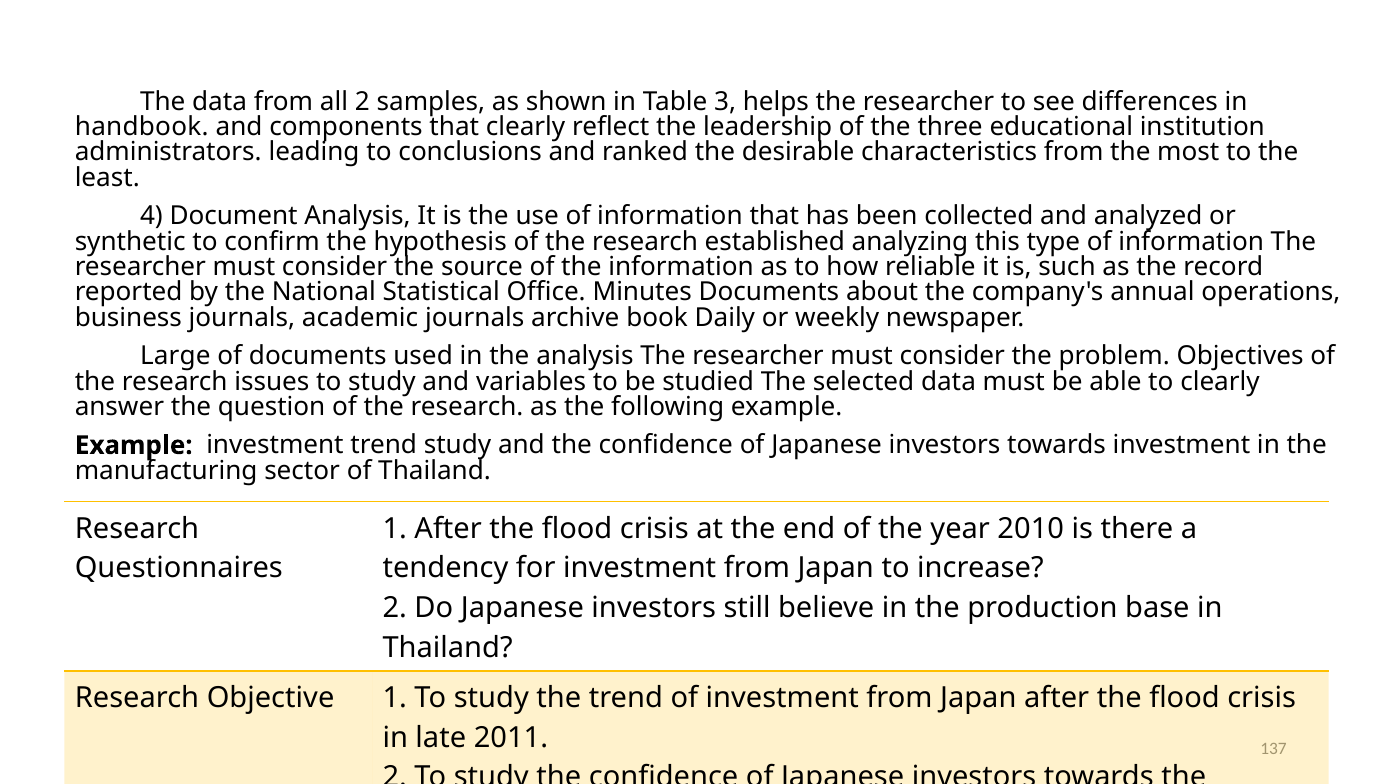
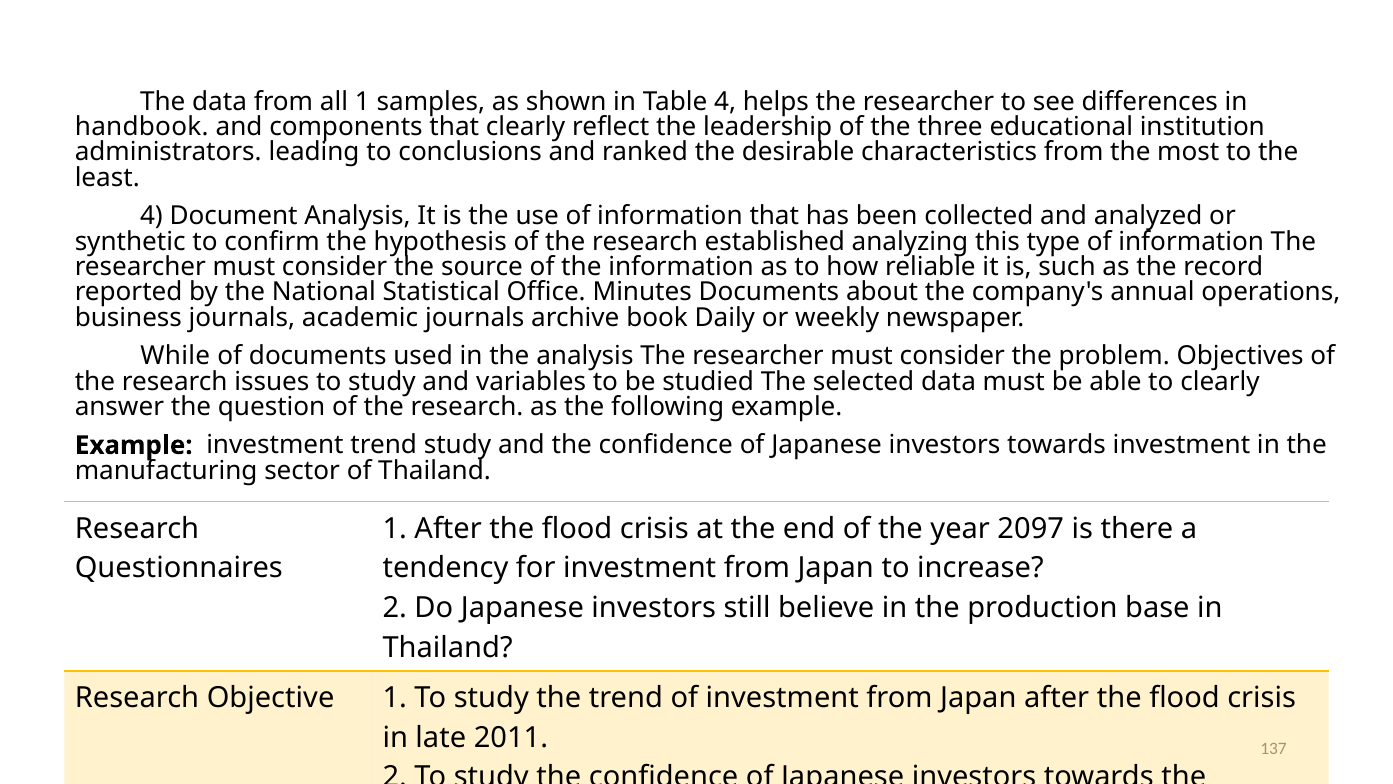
all 2: 2 -> 1 (362, 101)
Table 3: 3 -> 4 (725, 101)
Large: Large -> While (175, 356)
2010: 2010 -> 2097 (1031, 528)
